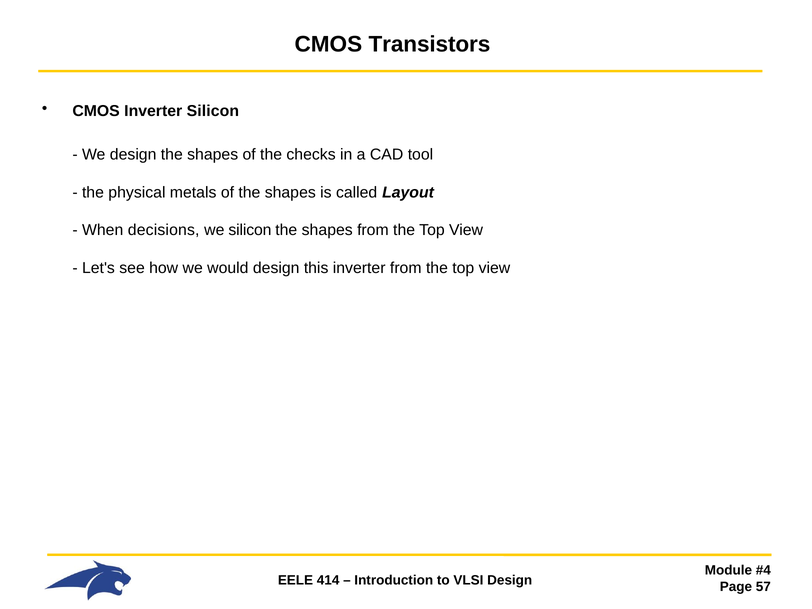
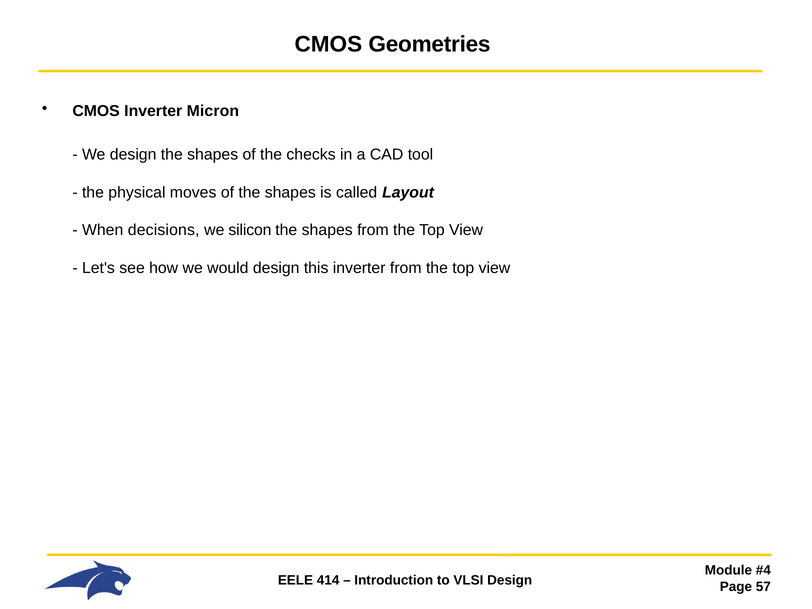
Transistors: Transistors -> Geometries (430, 44)
Inverter Silicon: Silicon -> Micron (213, 111)
metals: metals -> moves (193, 192)
